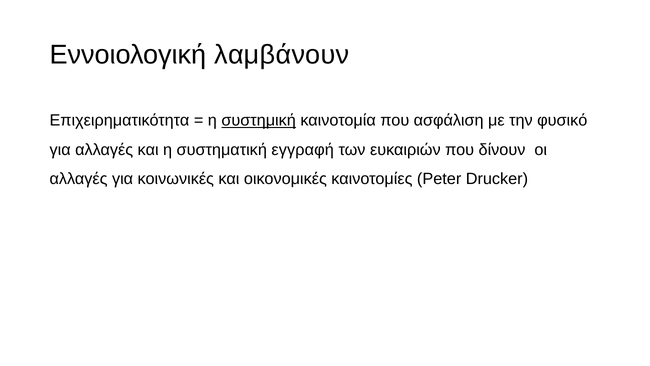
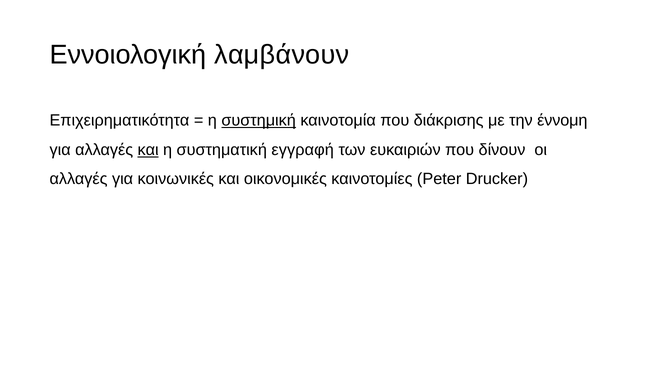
ασφάλιση: ασφάλιση -> διάκρισης (449, 120)
φυσικό: φυσικό -> έννομη (562, 120)
και underline: none -> present (148, 150)
